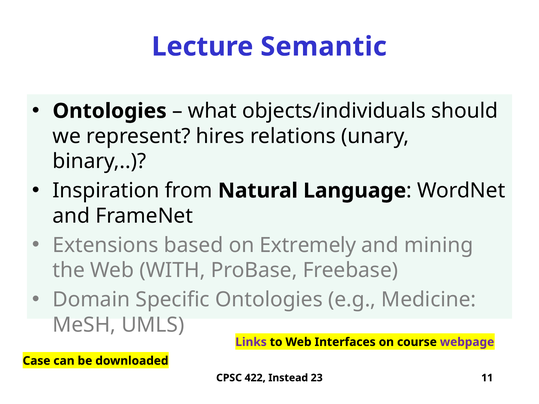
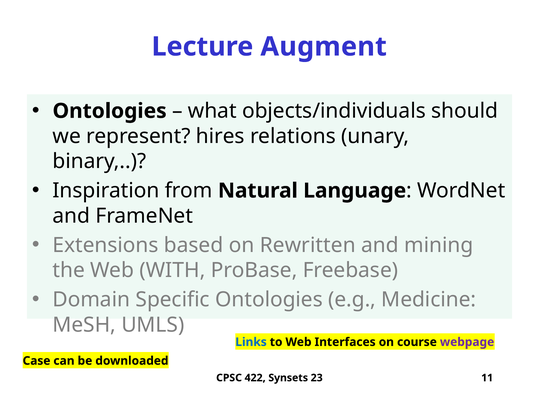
Semantic: Semantic -> Augment (324, 47)
Extremely: Extremely -> Rewritten (308, 245)
Links colour: purple -> blue (251, 342)
Instead: Instead -> Synsets (288, 378)
